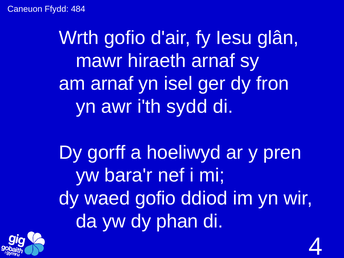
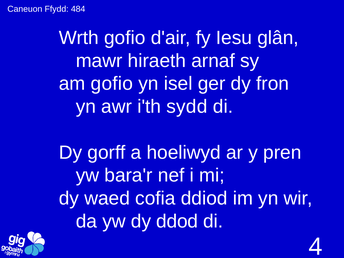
am arnaf: arnaf -> gofio (112, 84)
waed gofio: gofio -> cofia (155, 198)
phan: phan -> ddod (177, 221)
